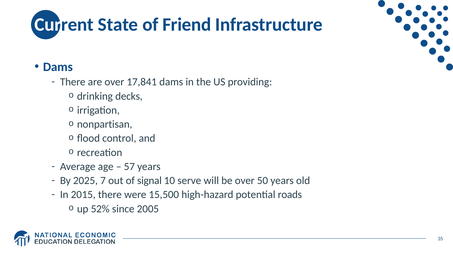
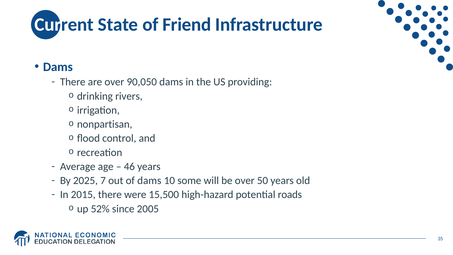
17,841: 17,841 -> 90,050 (142, 82)
decks: decks -> rivers (129, 96)
57: 57 -> 46 (129, 166)
of signal: signal -> dams (149, 180)
serve: serve -> some (189, 180)
